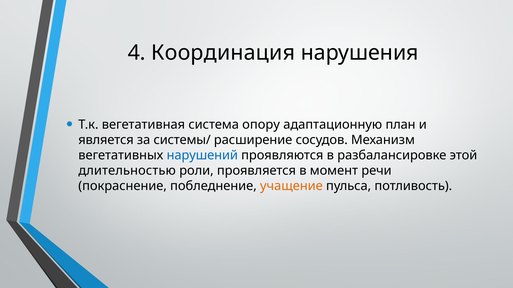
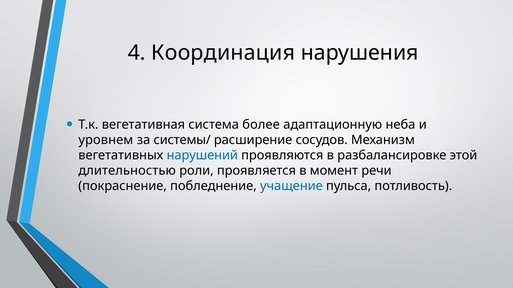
опору: опору -> более (261, 125)
план: план -> неба (400, 125)
является: является -> уровнем (106, 140)
учащение colour: orange -> blue (291, 186)
